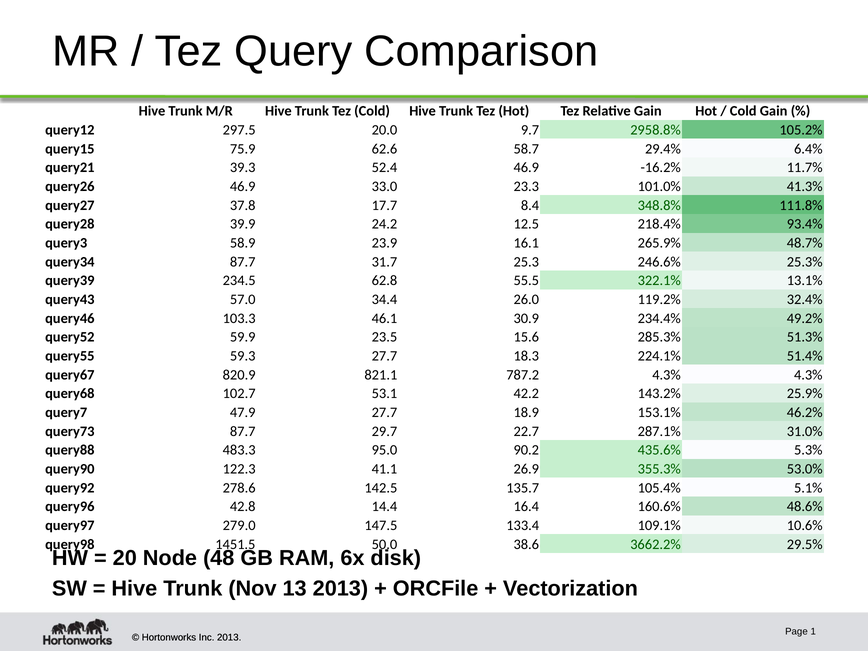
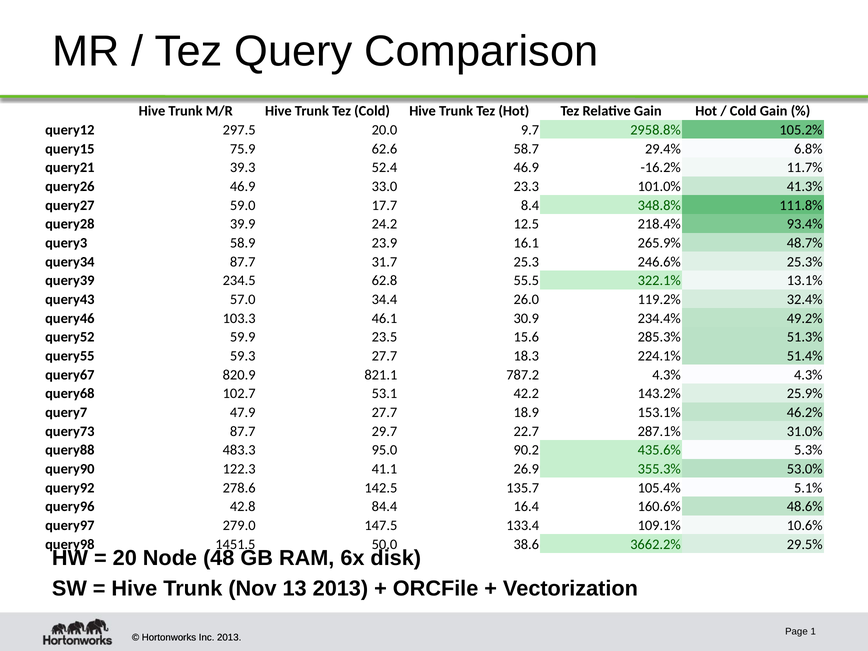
6.4%: 6.4% -> 6.8% (808, 149)
37.8: 37.8 -> 59.0 (243, 205)
14.4: 14.4 -> 84.4 (384, 507)
